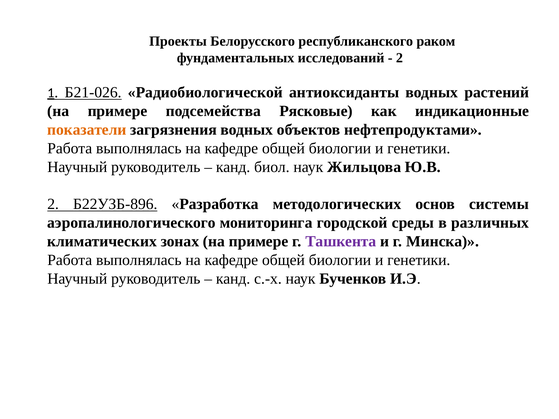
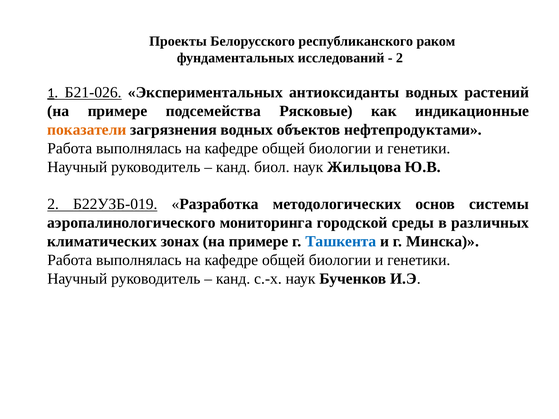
Радиобиологической: Радиобиологической -> Экспериментальных (205, 92)
Б22УЗБ-896: Б22УЗБ-896 -> Б22УЗБ-019 (115, 204)
Ташкента colour: purple -> blue (341, 242)
